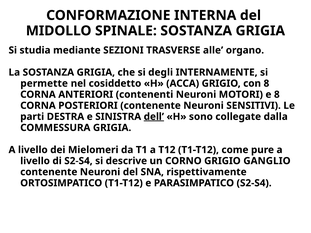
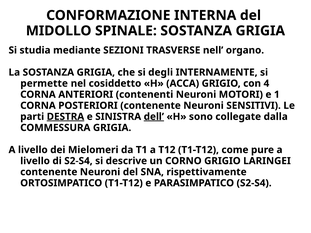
alle: alle -> nell (213, 50)
con 8: 8 -> 4 (266, 84)
e 8: 8 -> 1 (277, 95)
DESTRA underline: none -> present (65, 117)
GANGLIO: GANGLIO -> LARINGEI (267, 161)
